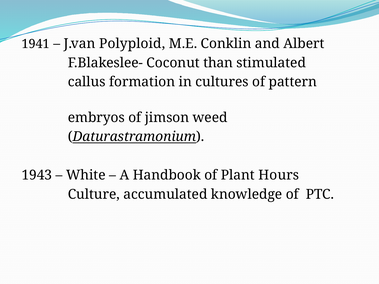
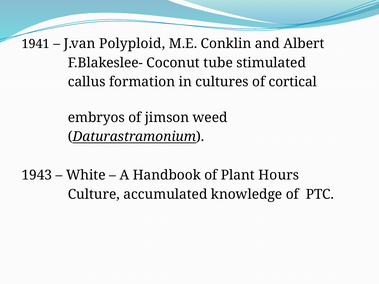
than: than -> tube (218, 63)
pattern: pattern -> cortical (293, 82)
